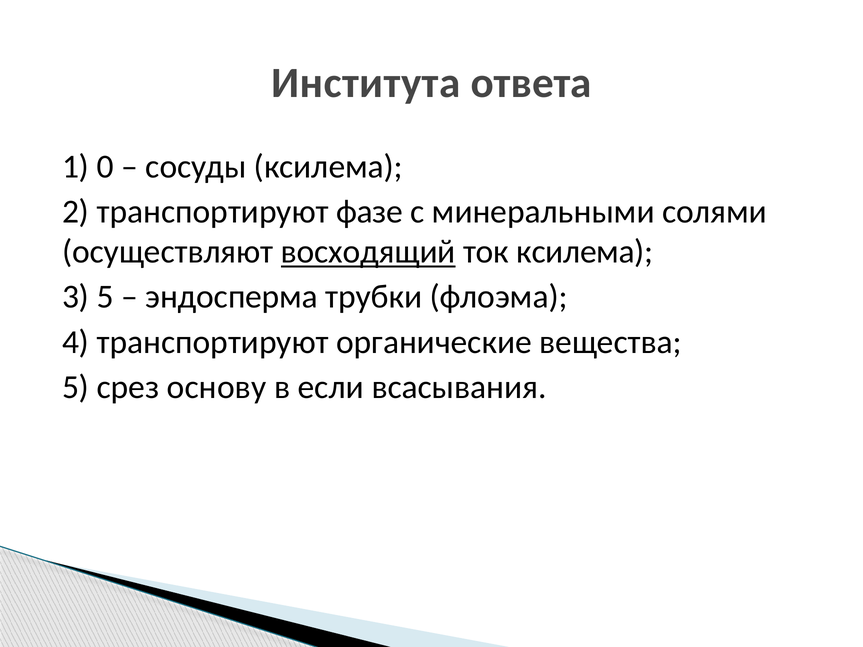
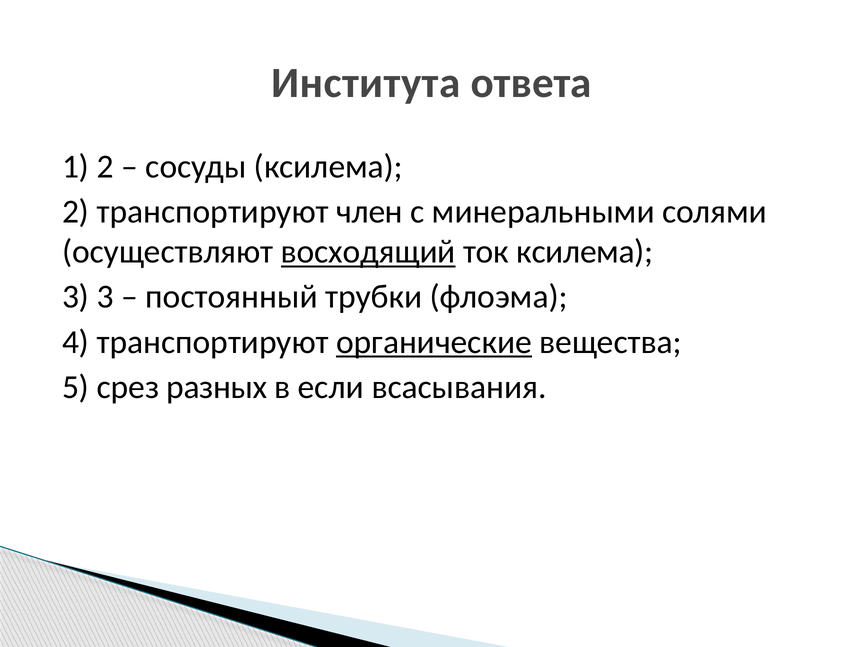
1 0: 0 -> 2 (105, 167)
фазе: фазе -> член (370, 212)
3 5: 5 -> 3 (105, 297)
эндосперма: эндосперма -> постоянный (232, 297)
органические underline: none -> present (434, 342)
основу: основу -> разных (217, 387)
